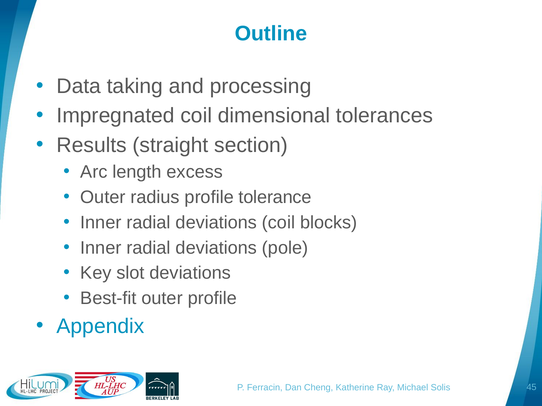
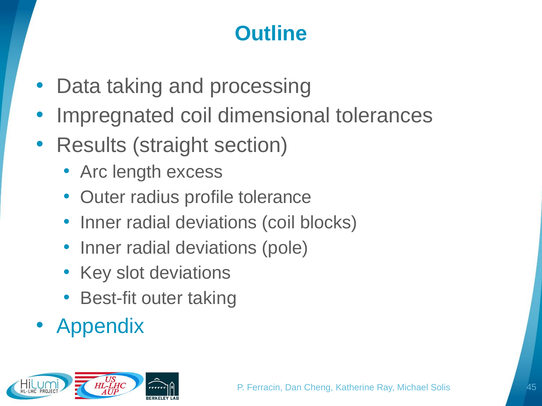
outer profile: profile -> taking (212, 299)
